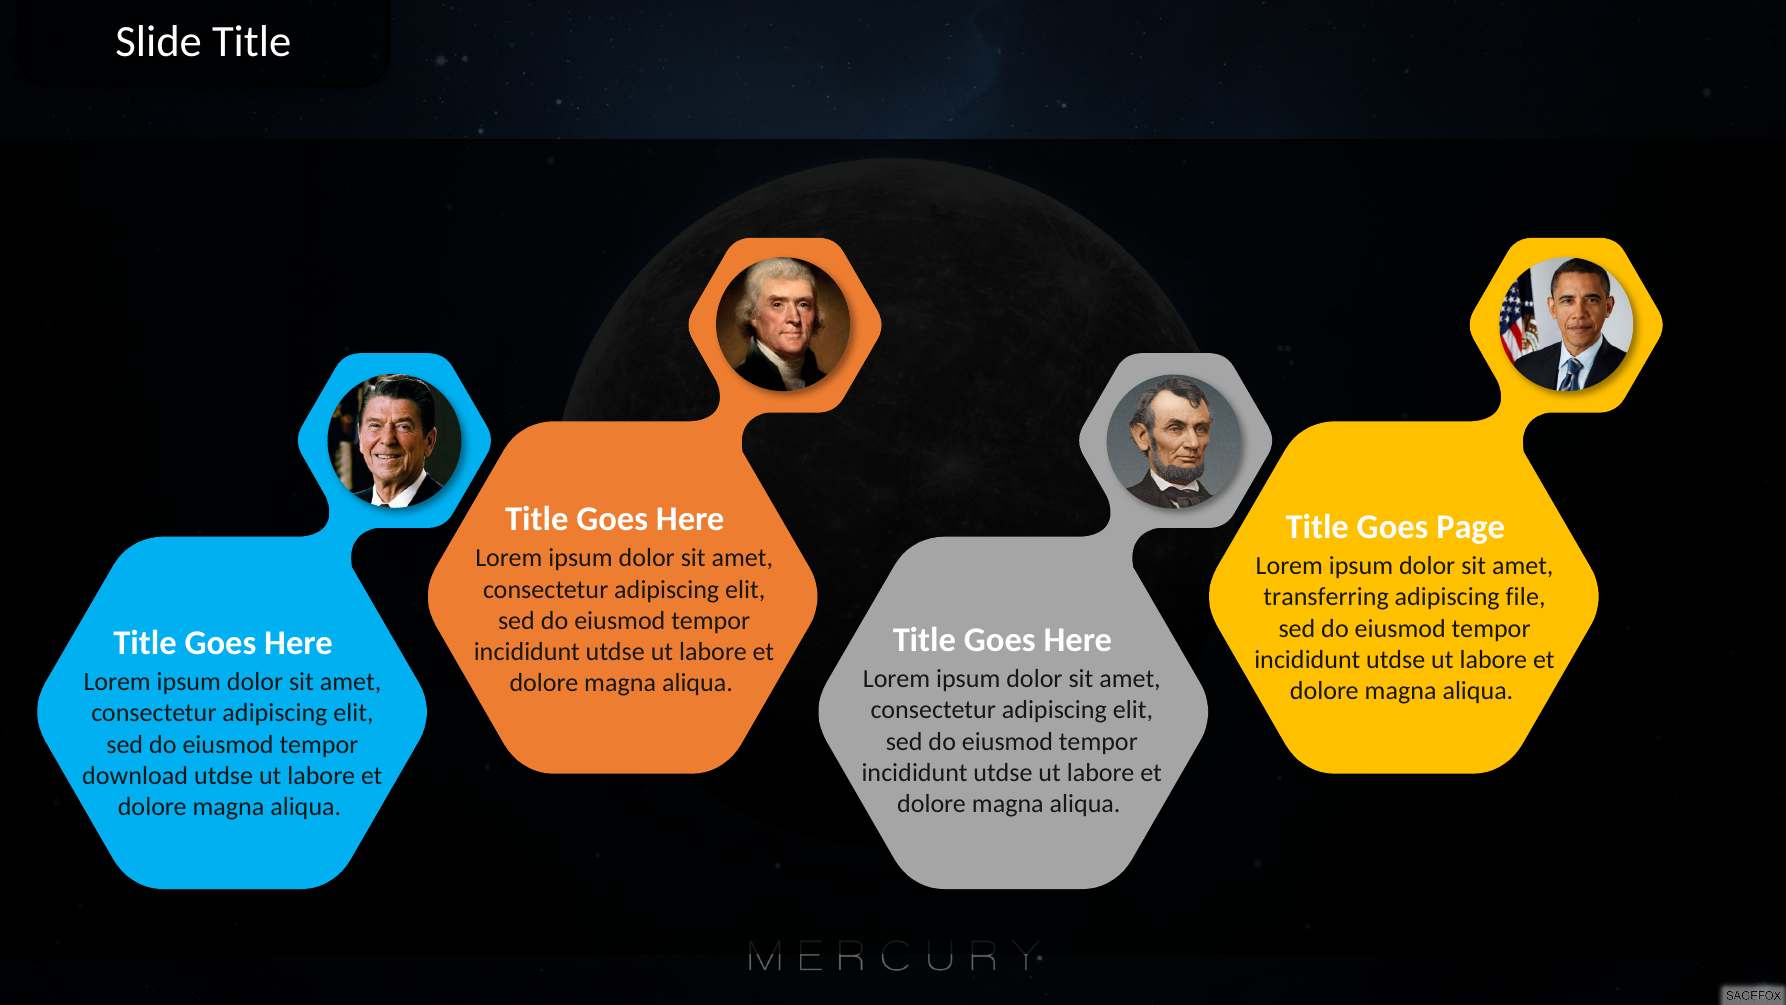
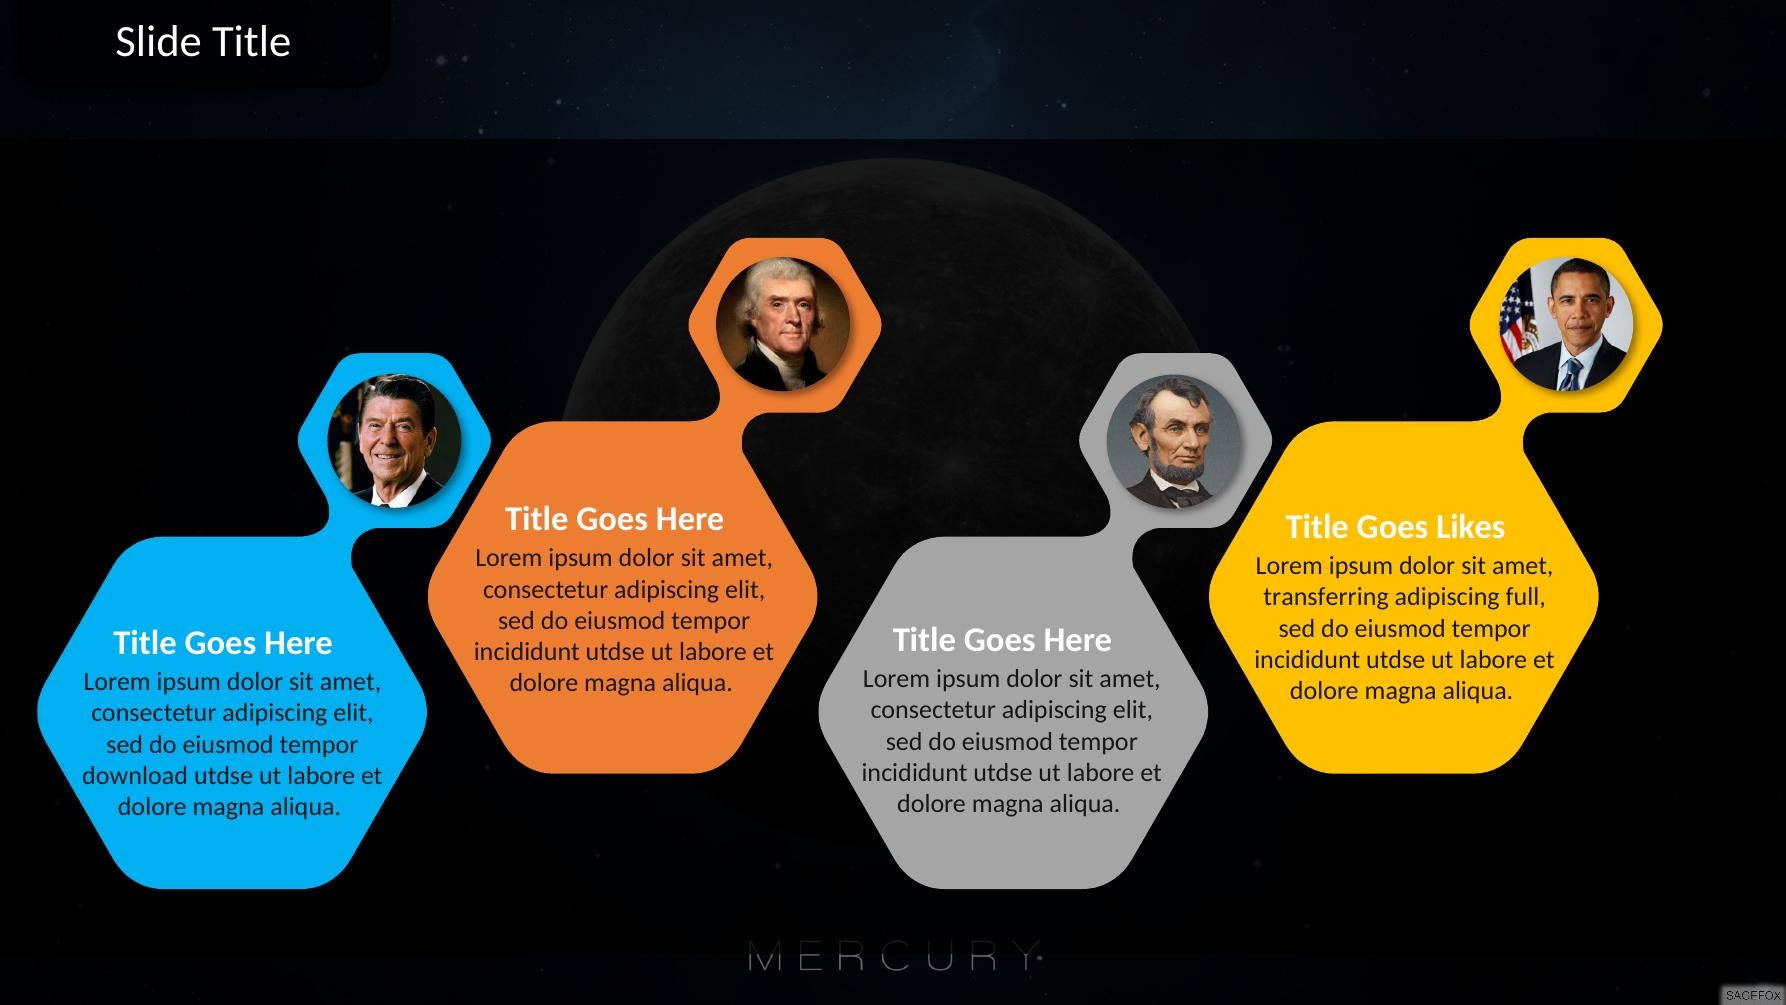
Page: Page -> Likes (1471, 527)
file: file -> full (1526, 597)
